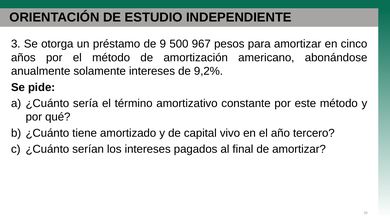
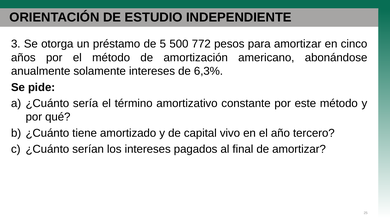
9: 9 -> 5 (163, 44)
967: 967 -> 772 (201, 44)
9,2%: 9,2% -> 6,3% (208, 71)
